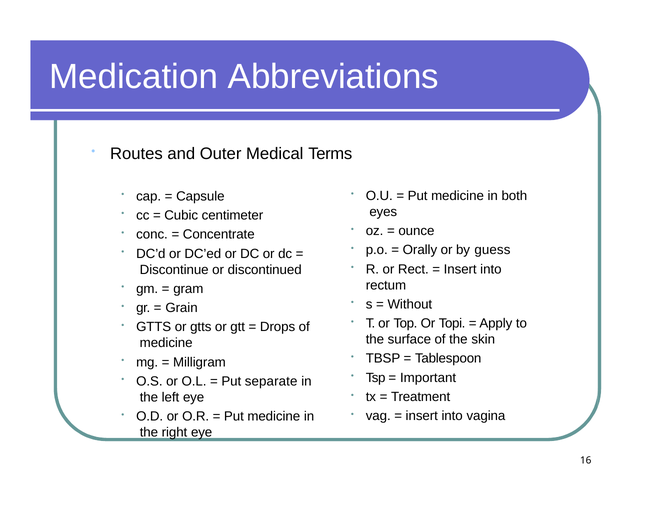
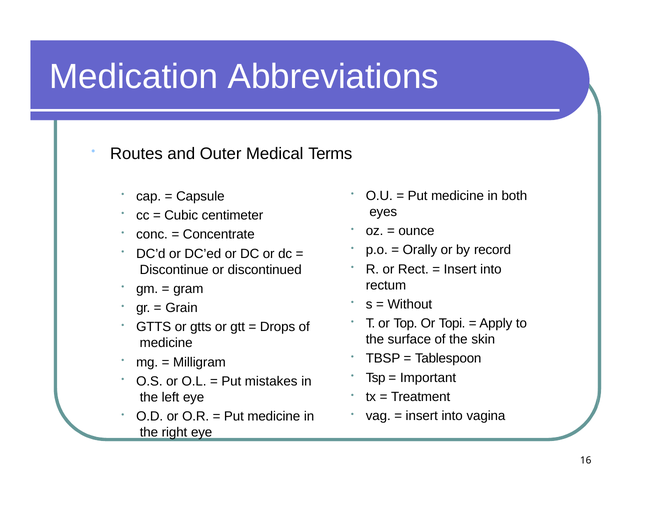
guess: guess -> record (493, 250)
separate: separate -> mistakes (271, 382)
